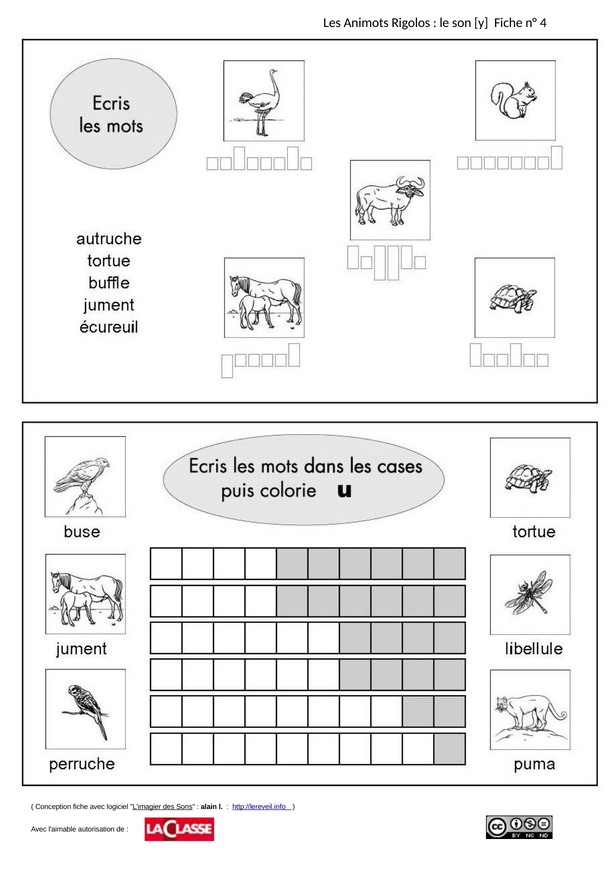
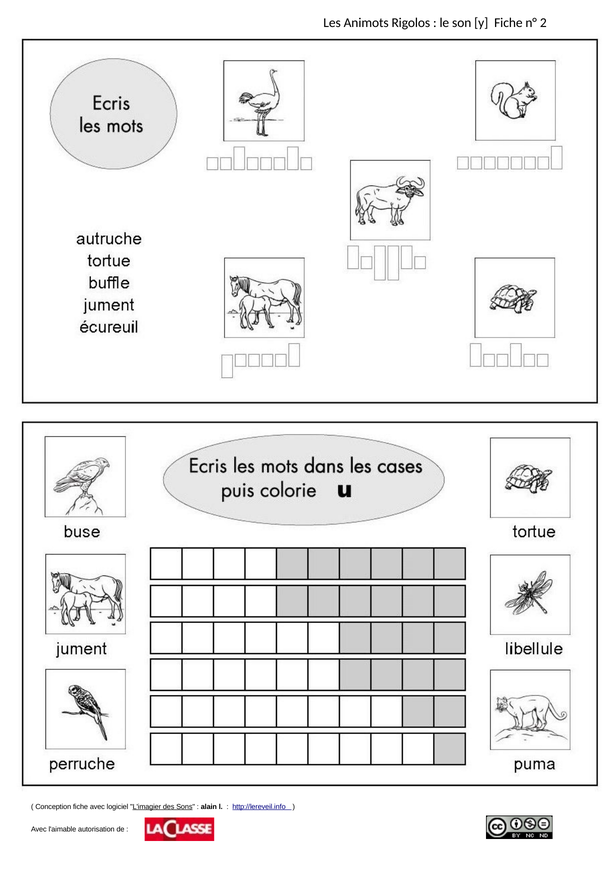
4: 4 -> 2 (543, 23)
